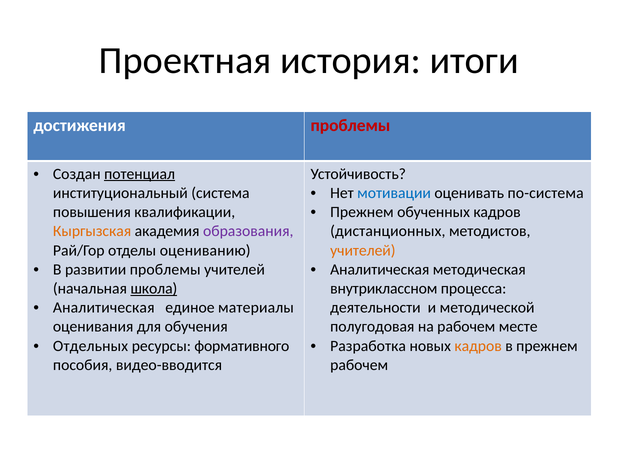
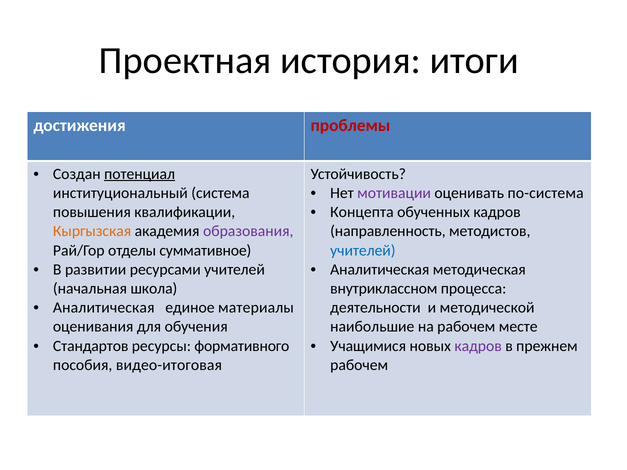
мотивации colour: blue -> purple (394, 193)
Прежнем: Прежнем -> Концепта (362, 212)
дистанционных: дистанционных -> направленность (388, 231)
оцениванию: оцениванию -> суммативное (205, 250)
учителей colour: orange -> blue (363, 250)
развитии проблемы: проблемы -> ресурсами (165, 270)
школа underline: present -> none (154, 289)
полугодовая: полугодовая -> наибольшие (372, 327)
Отдельных: Отдельных -> Стандартов (91, 346)
Разработка: Разработка -> Учащимися (368, 346)
кадров colour: orange -> purple (478, 346)
видео-вводится: видео-вводится -> видео-итоговая (169, 365)
